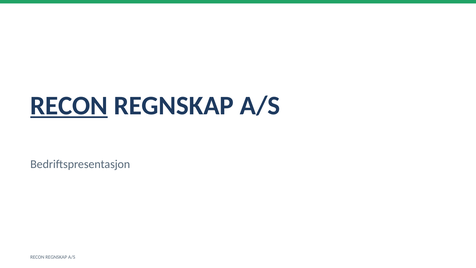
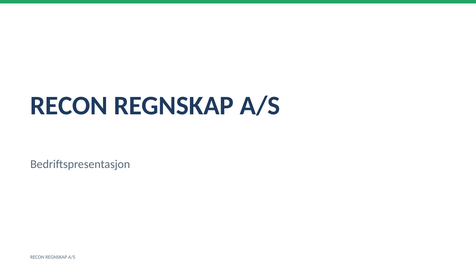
RECON underline: present -> none (69, 106)
